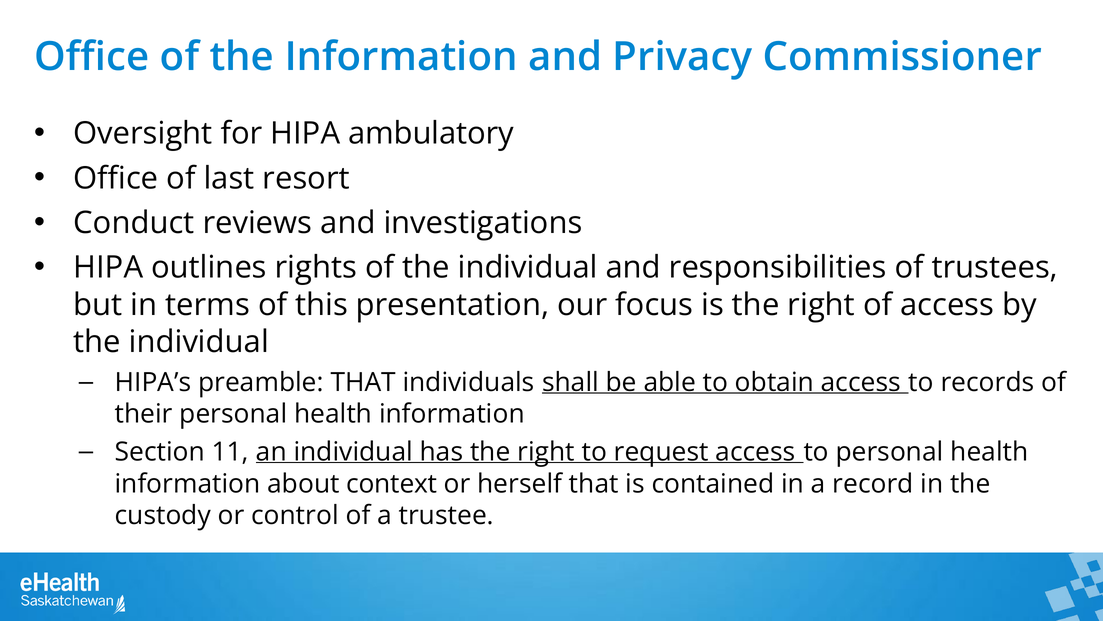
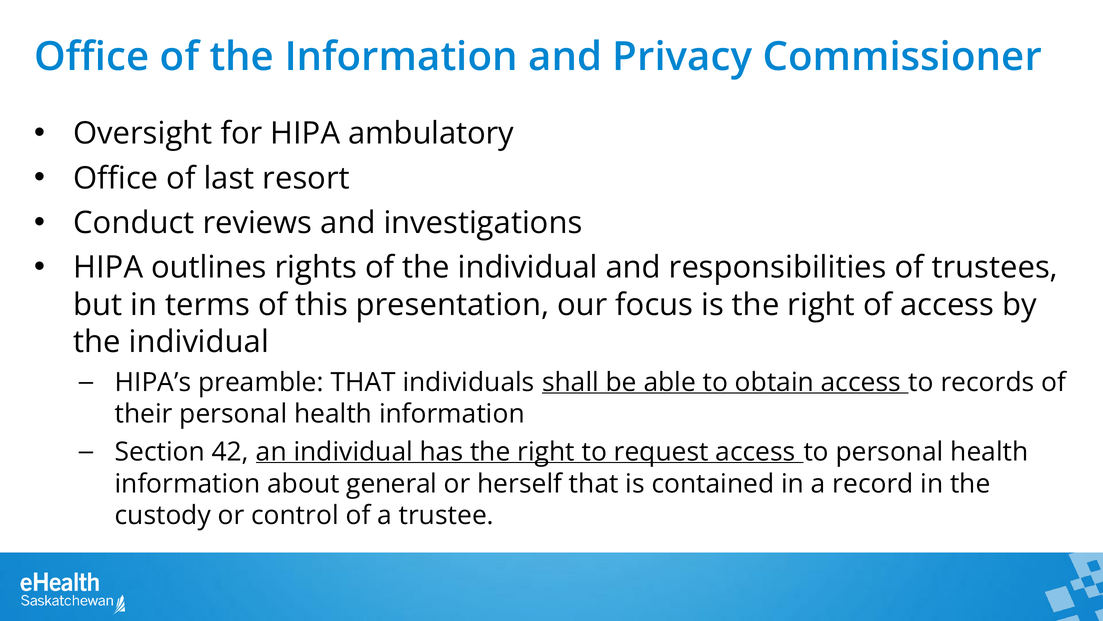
11: 11 -> 42 (230, 452)
context: context -> general (392, 483)
